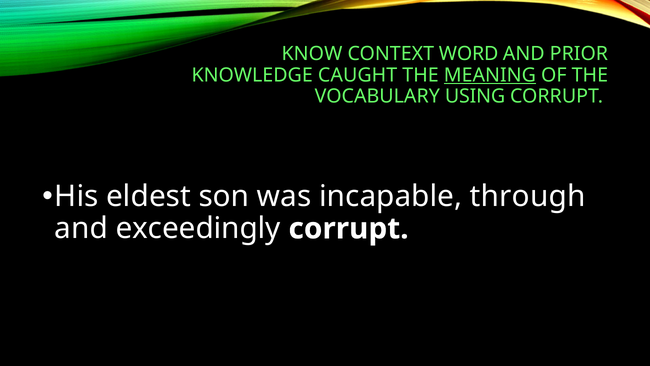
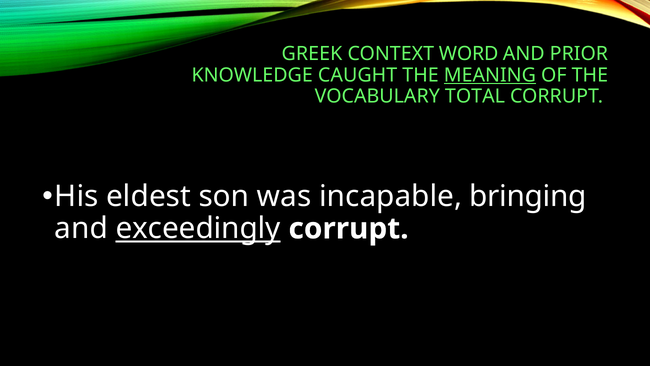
KNOW: KNOW -> GREEK (312, 54)
USING: USING -> TOTAL (475, 96)
through: through -> bringing (528, 196)
exceedingly underline: none -> present (198, 228)
